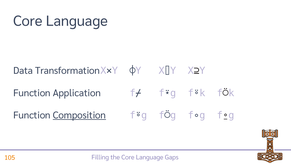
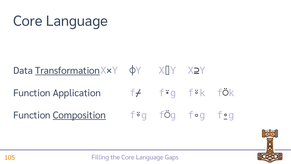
Transformation underline: none -> present (68, 71)
